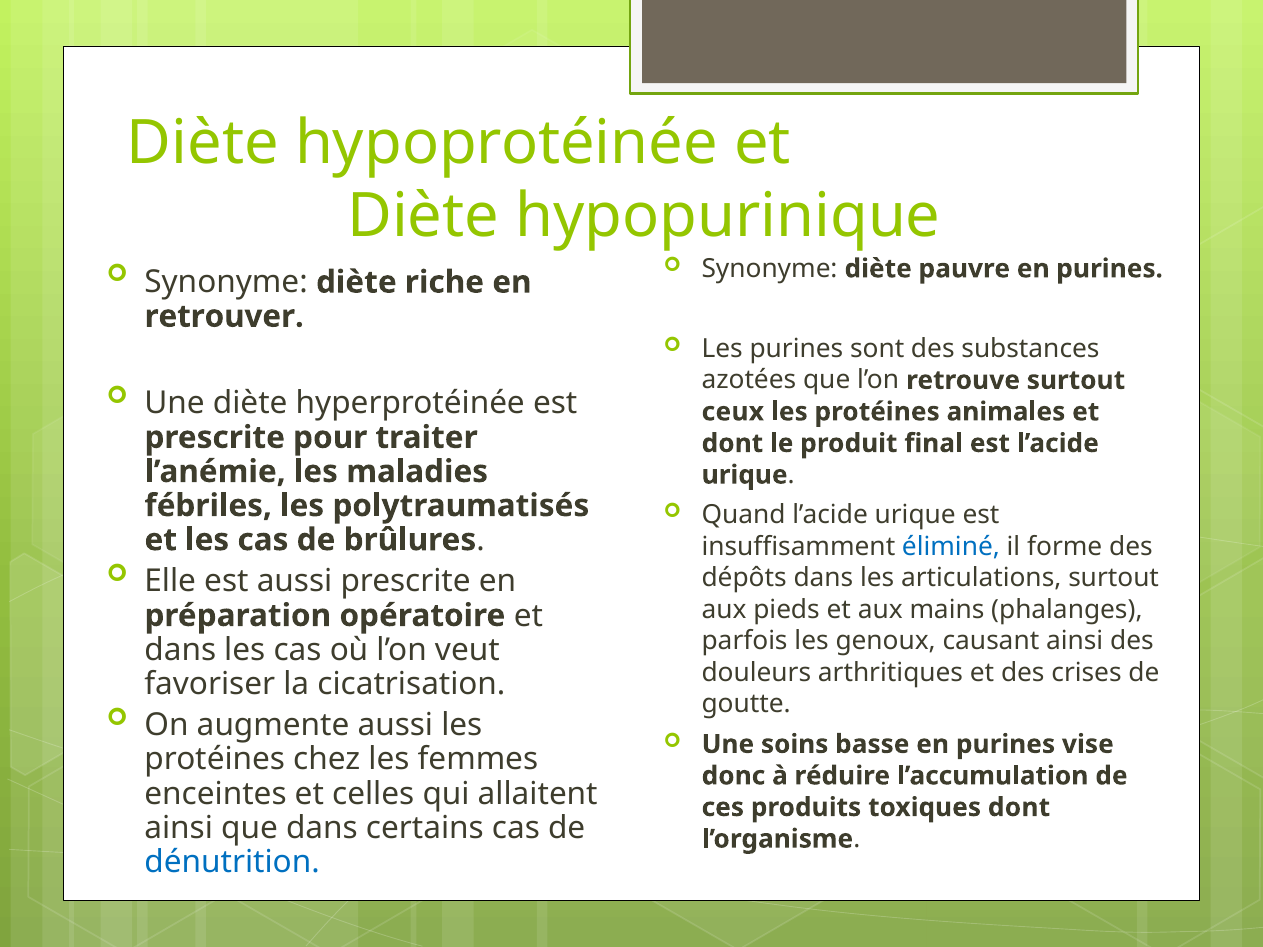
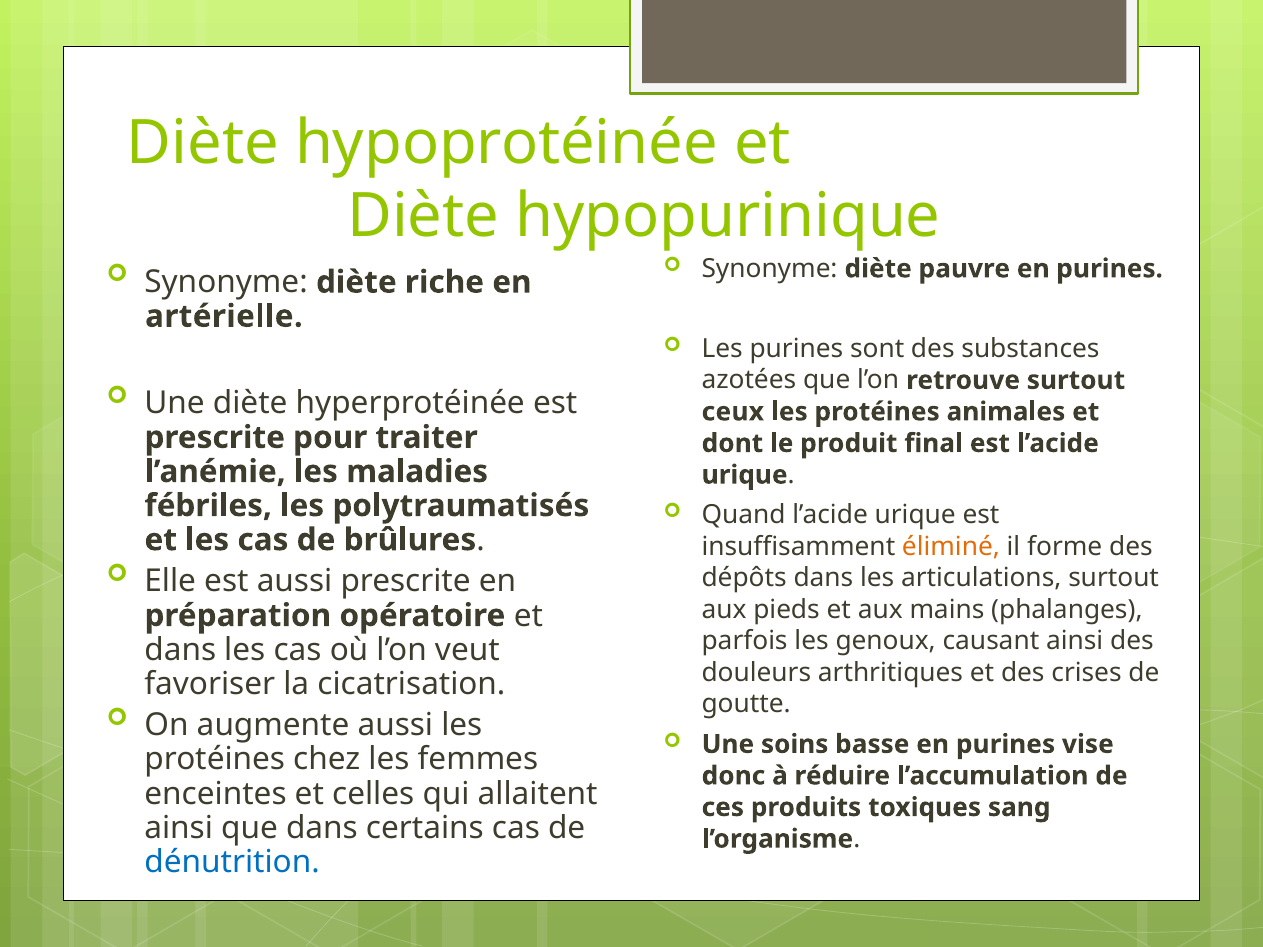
retrouver: retrouver -> artérielle (224, 316)
éliminé colour: blue -> orange (951, 547)
toxiques dont: dont -> sang (1019, 808)
